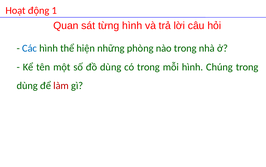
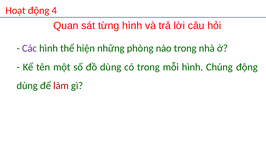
1: 1 -> 4 (54, 10)
Các colour: blue -> purple (30, 48)
Chúng trong: trong -> động (247, 67)
